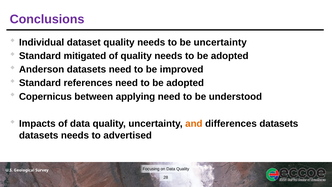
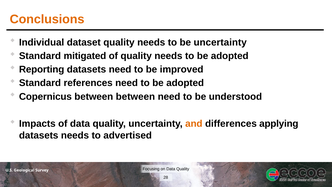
Conclusions colour: purple -> orange (47, 19)
Anderson: Anderson -> Reporting (42, 69)
between applying: applying -> between (135, 96)
differences datasets: datasets -> applying (279, 124)
